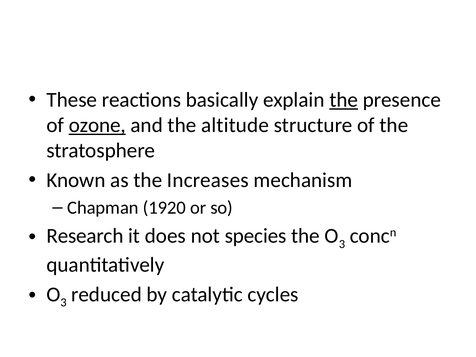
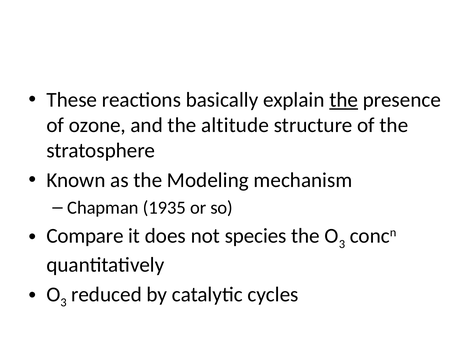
ozone underline: present -> none (97, 125)
Increases: Increases -> Modeling (208, 180)
1920: 1920 -> 1935 (164, 208)
Research: Research -> Compare (85, 236)
